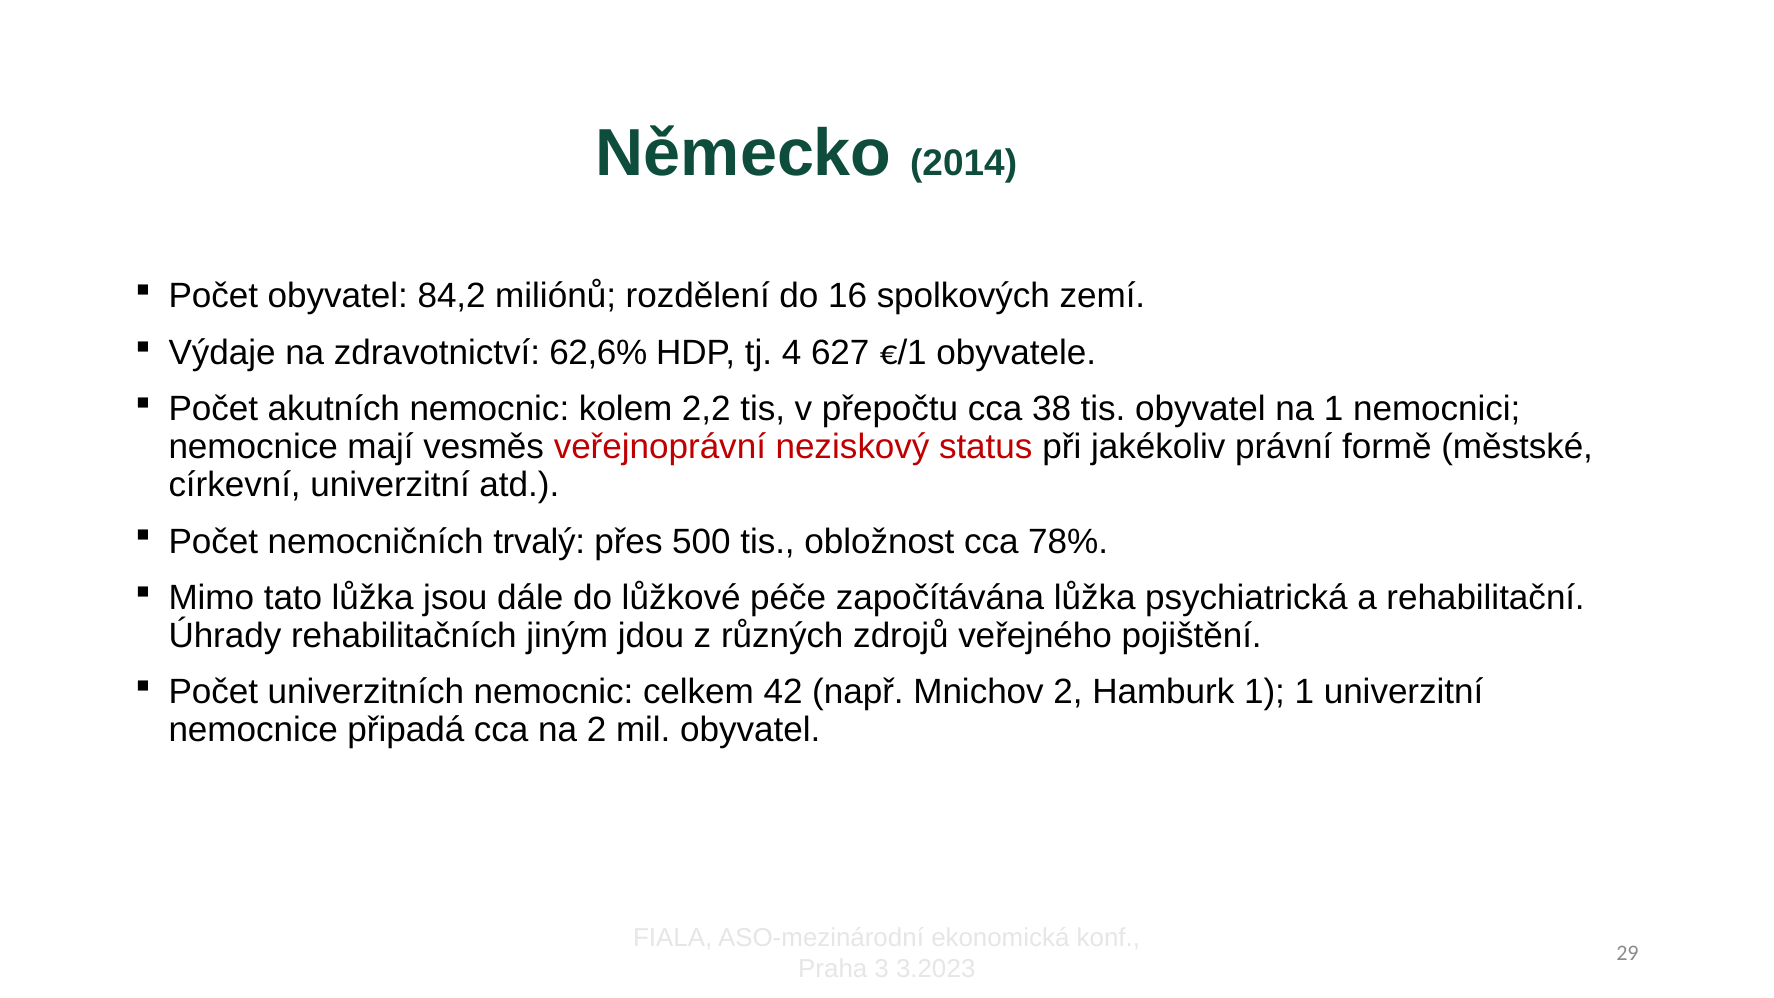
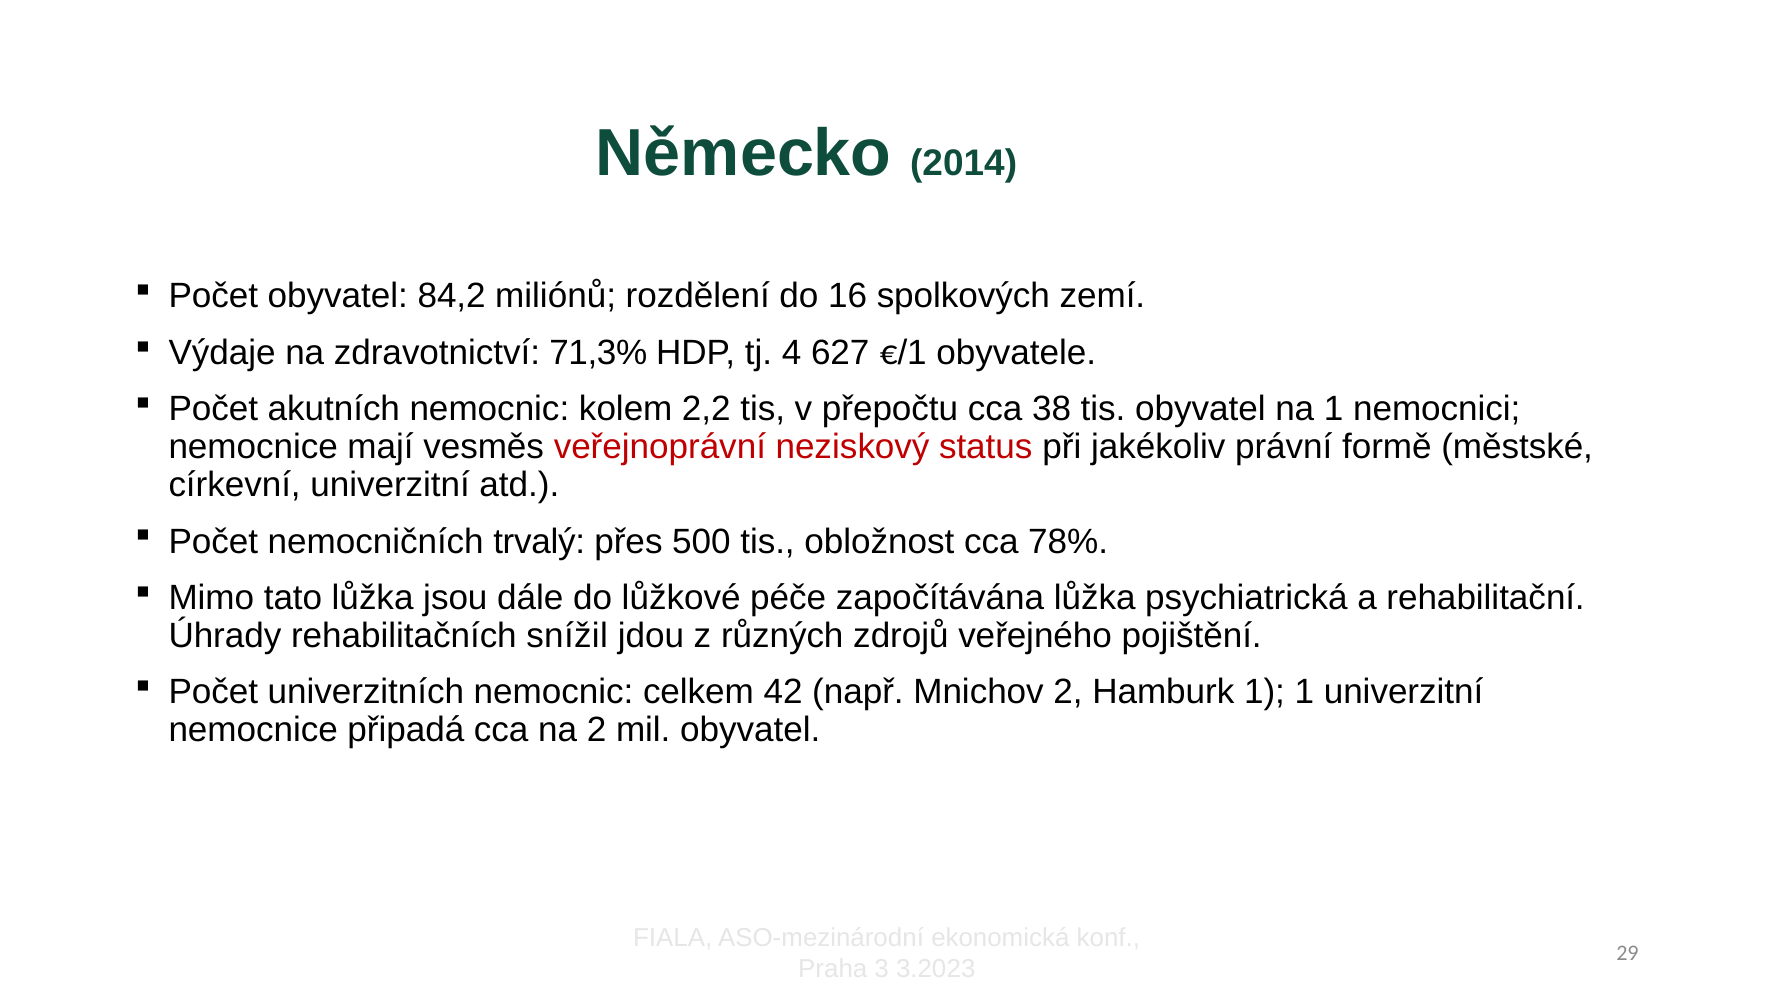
62,6%: 62,6% -> 71,3% (598, 353)
jiným: jiným -> snížil (567, 636)
